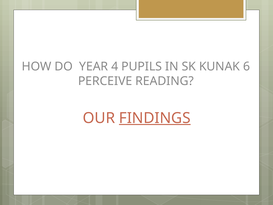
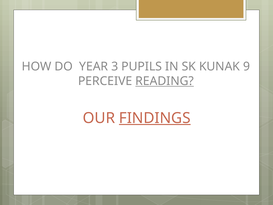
4: 4 -> 3 (115, 66)
6: 6 -> 9 (247, 66)
READING underline: none -> present (165, 81)
